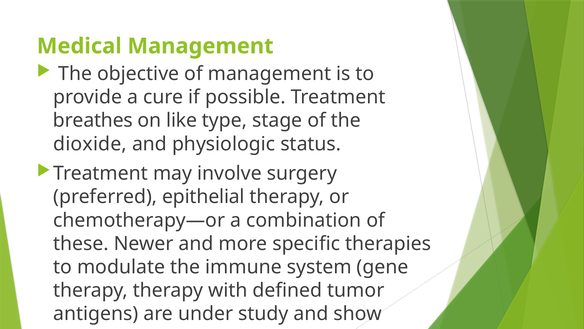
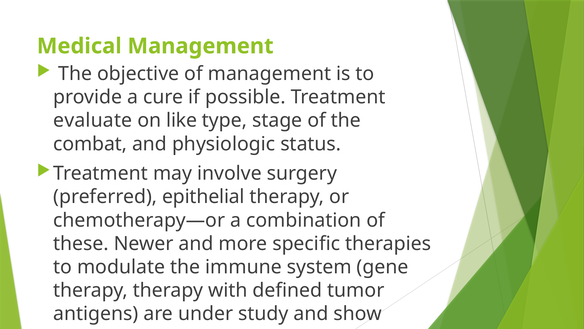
breathes: breathes -> evaluate (93, 120)
dioxide: dioxide -> combat (90, 144)
